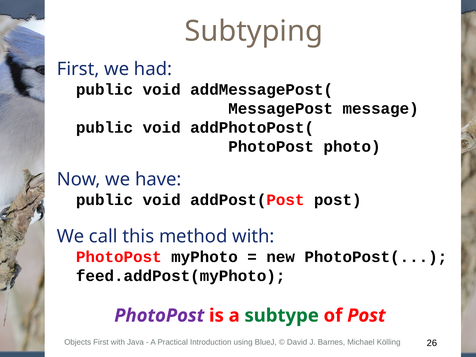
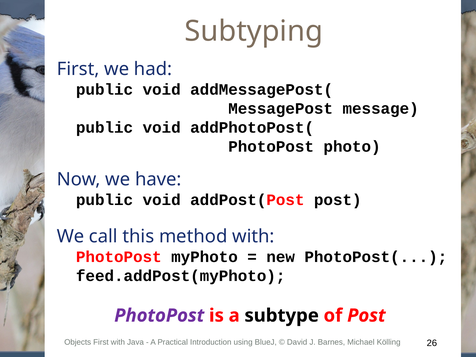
subtype colour: green -> black (282, 316)
